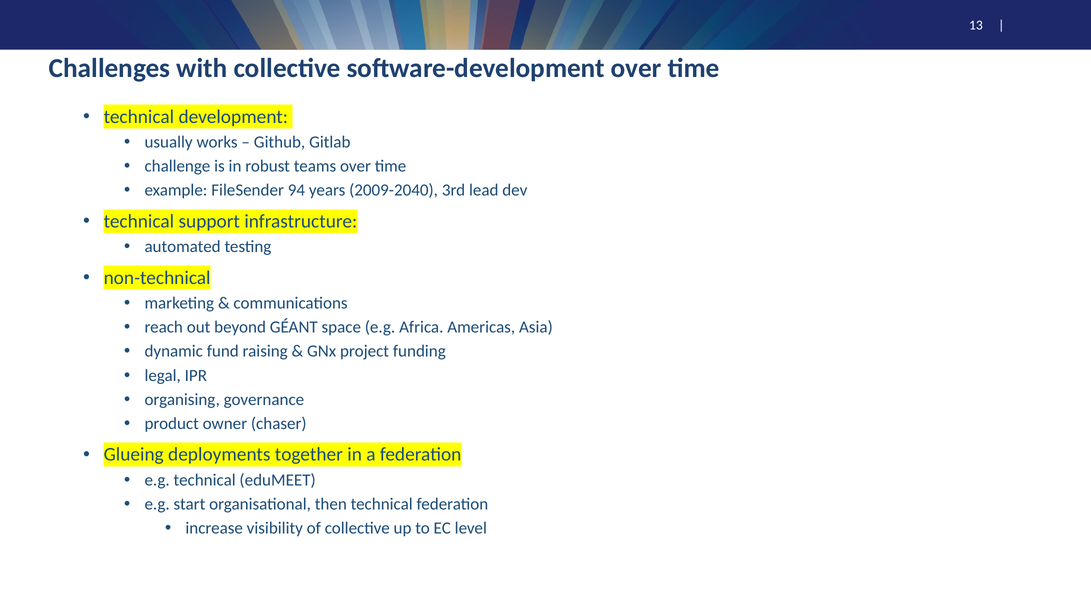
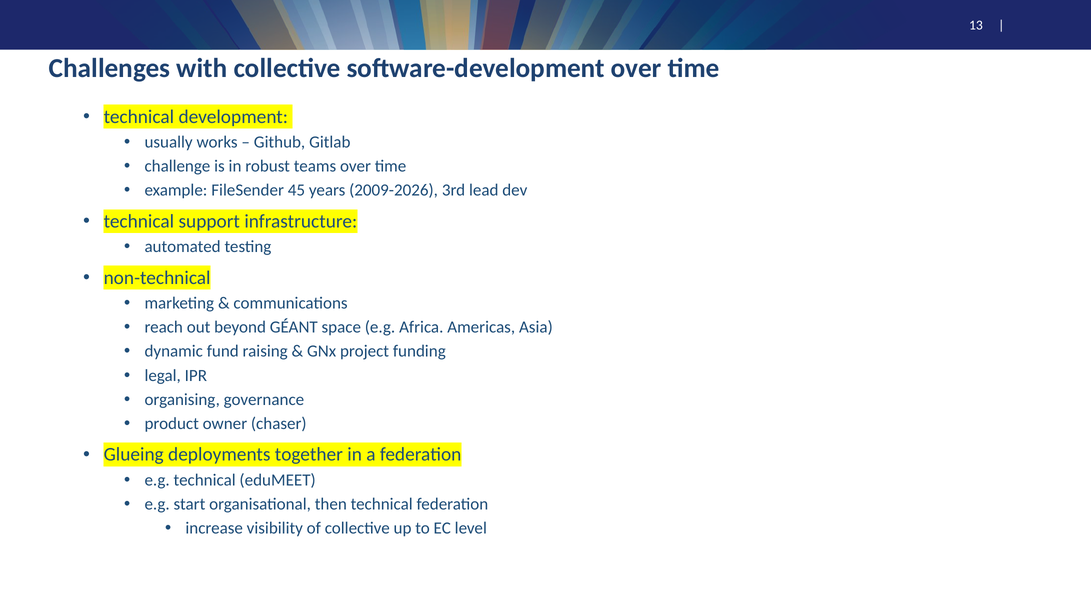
94: 94 -> 45 (296, 190)
2009-2040: 2009-2040 -> 2009-2026 (394, 190)
